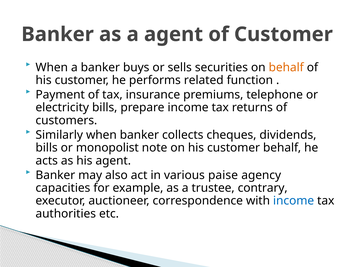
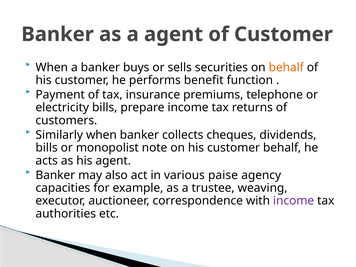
related: related -> benefit (204, 80)
contrary: contrary -> weaving (263, 188)
income colour: blue -> purple (294, 201)
